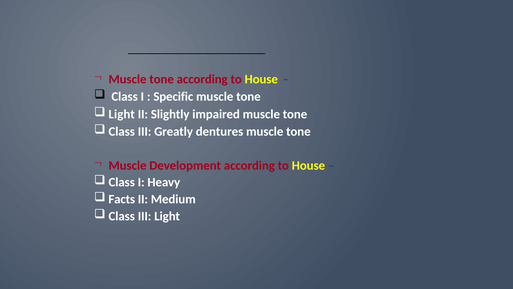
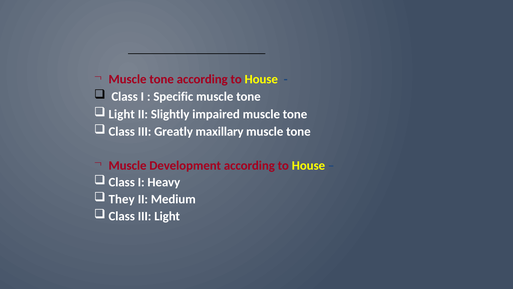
dentures: dentures -> maxillary (220, 131)
Facts: Facts -> They (122, 199)
